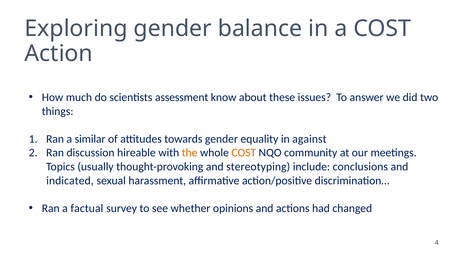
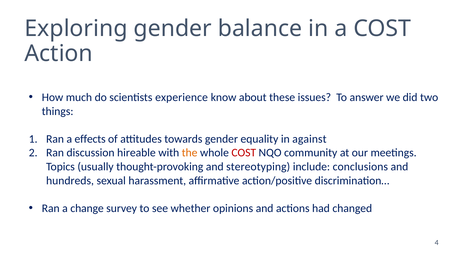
assessment: assessment -> experience (182, 97)
similar: similar -> effects (90, 139)
COST colour: orange -> red (244, 153)
indicated: indicated -> hundreds (70, 180)
factual: factual -> change (87, 208)
